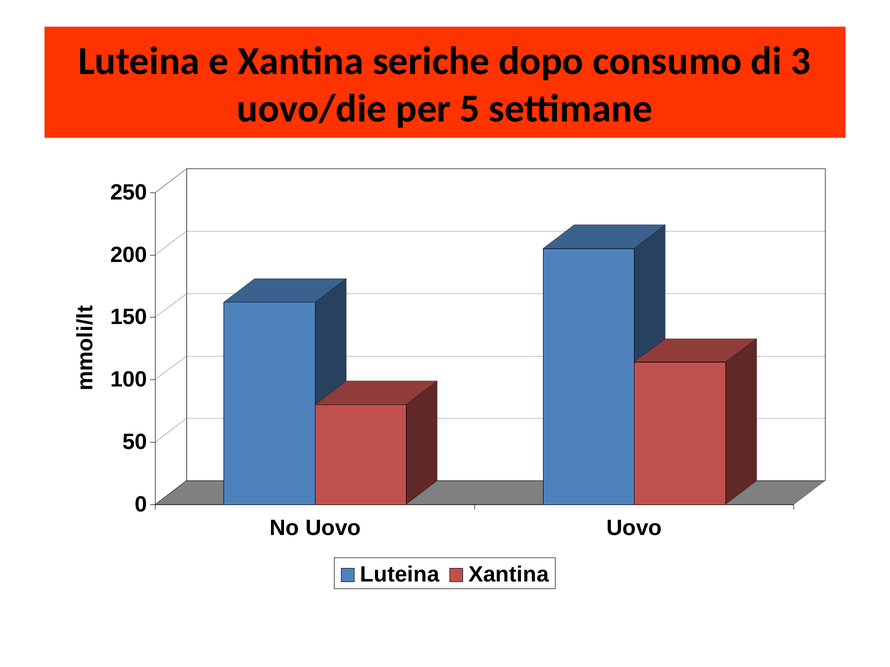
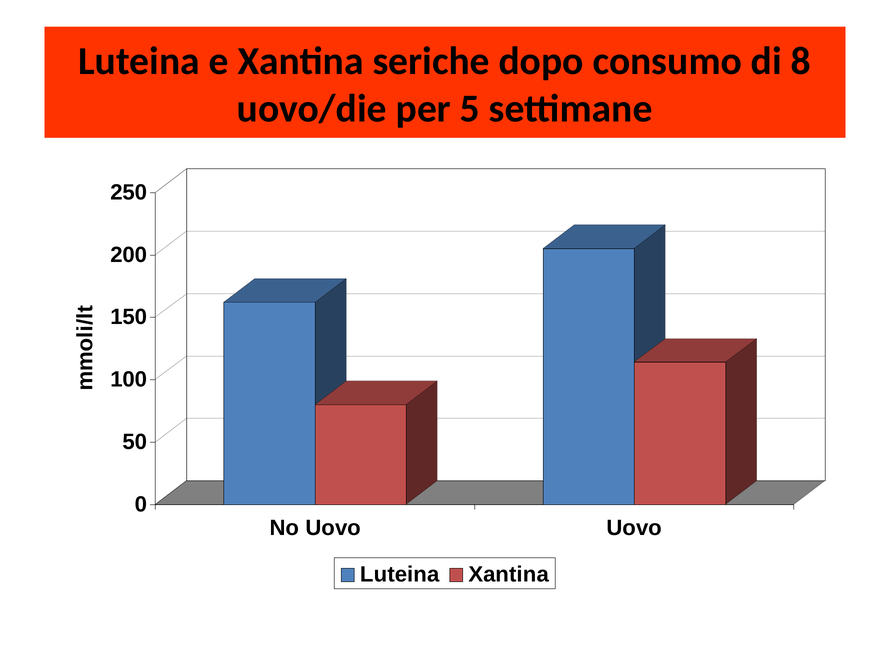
3: 3 -> 8 (801, 61)
